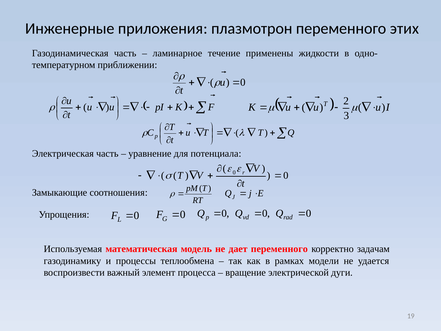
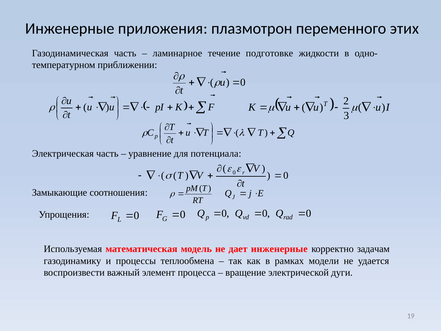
применены: применены -> подготовке (269, 53)
дает переменного: переменного -> инженерные (279, 249)
